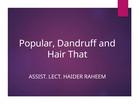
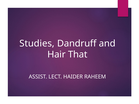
Popular: Popular -> Studies (37, 44)
